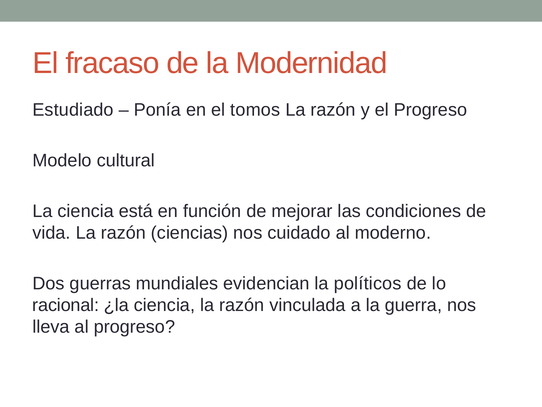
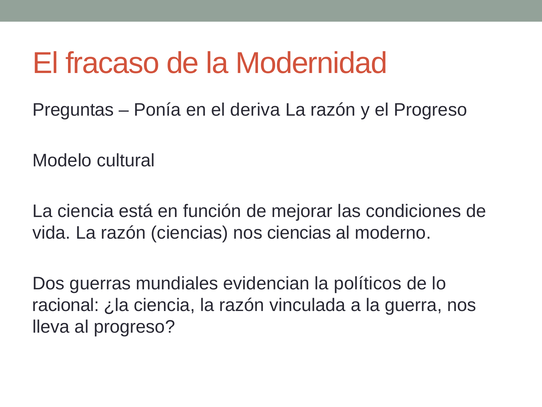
Estudiado: Estudiado -> Preguntas (73, 110)
tomos: tomos -> deriva (255, 110)
nos cuidado: cuidado -> ciencias (299, 232)
